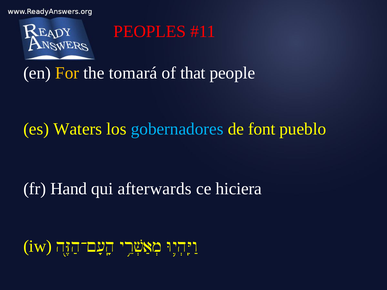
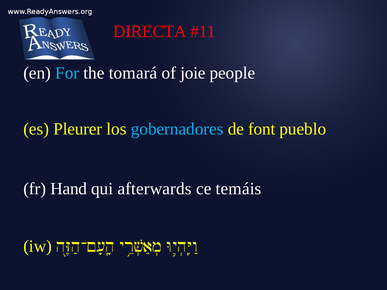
PEOPLES: PEOPLES -> DIRECTA (150, 31)
For colour: yellow -> light blue (67, 73)
that: that -> joie (193, 73)
Waters: Waters -> Pleurer (78, 129)
hiciera: hiciera -> temáis (239, 189)
